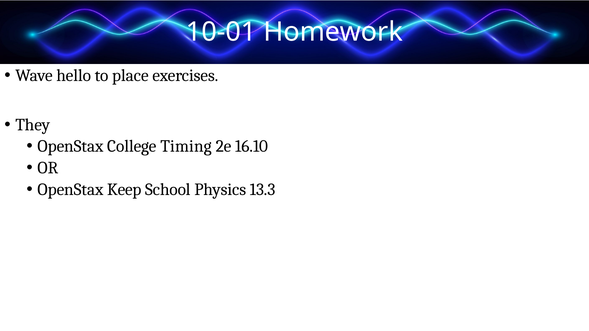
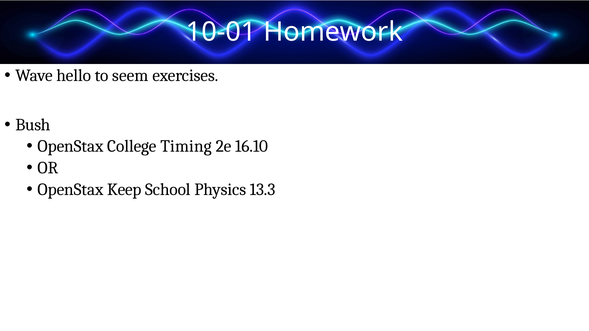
place: place -> seem (130, 75)
They: They -> Bush (33, 125)
